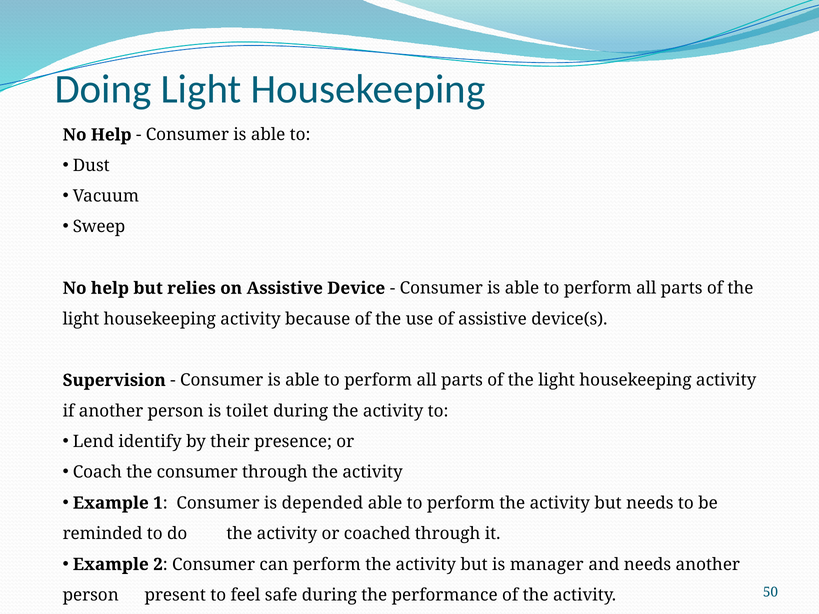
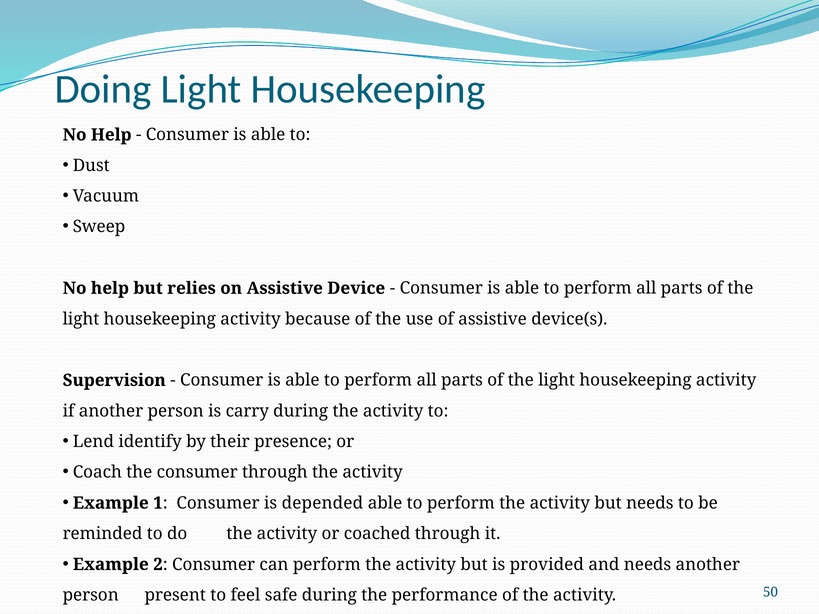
toilet: toilet -> carry (247, 411)
manager: manager -> provided (547, 565)
